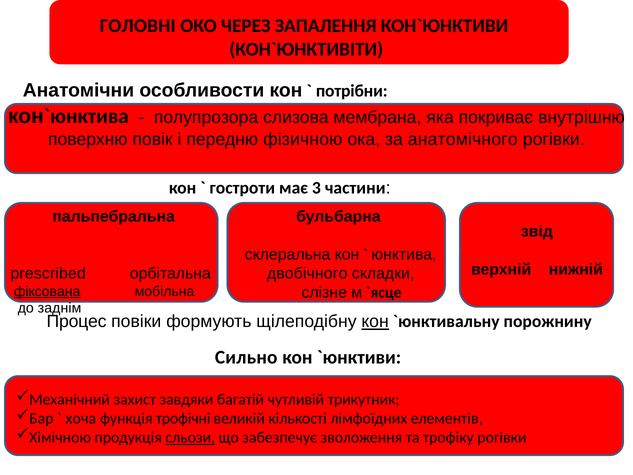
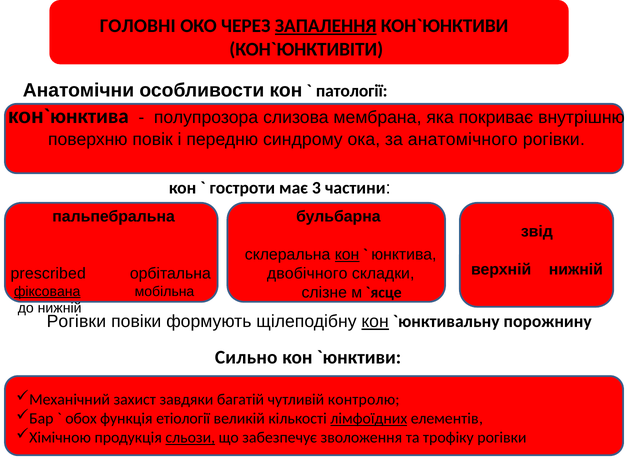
ЗАПАЛЕННЯ underline: none -> present (326, 26)
потрібни: потрібни -> патології (352, 91)
фізичною: фізичною -> синдрому (303, 139)
кон underline: none -> present (347, 254)
до заднім: заднім -> нижній (60, 308)
Процес: Процес -> Рогівки (76, 322)
трикутник: трикутник -> контролю (364, 399)
хоча: хоча -> обох (81, 418)
трофічні: трофічні -> етіології (183, 418)
лімфоїдних underline: none -> present (369, 418)
